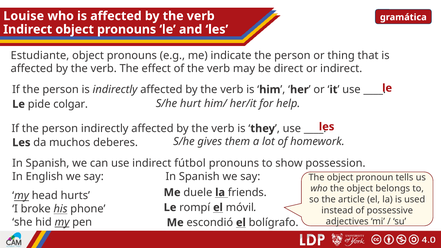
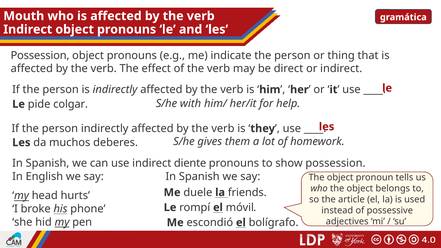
Louise: Louise -> Mouth (24, 16)
Estudiante: Estudiante -> Possession (40, 55)
hurt: hurt -> with (191, 104)
fútbol: fútbol -> diente (190, 163)
